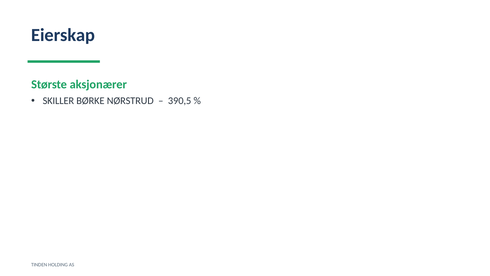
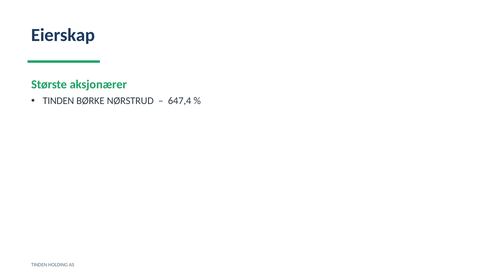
SKILLER: SKILLER -> TINDEN (58, 101)
390,5: 390,5 -> 647,4 (180, 101)
